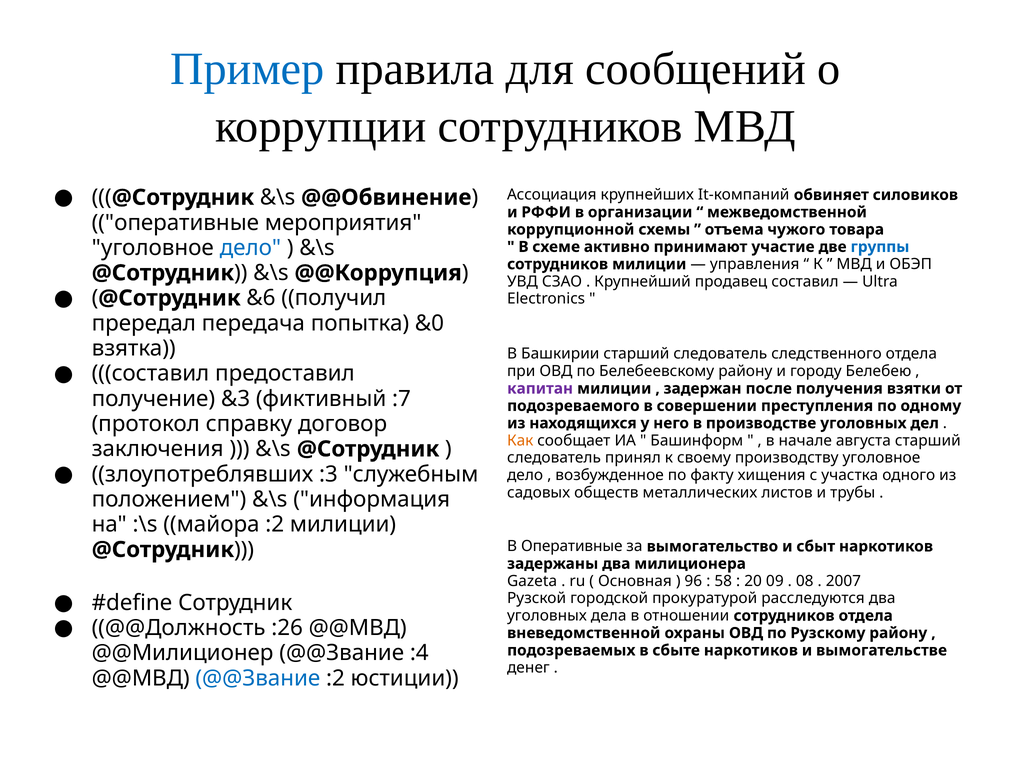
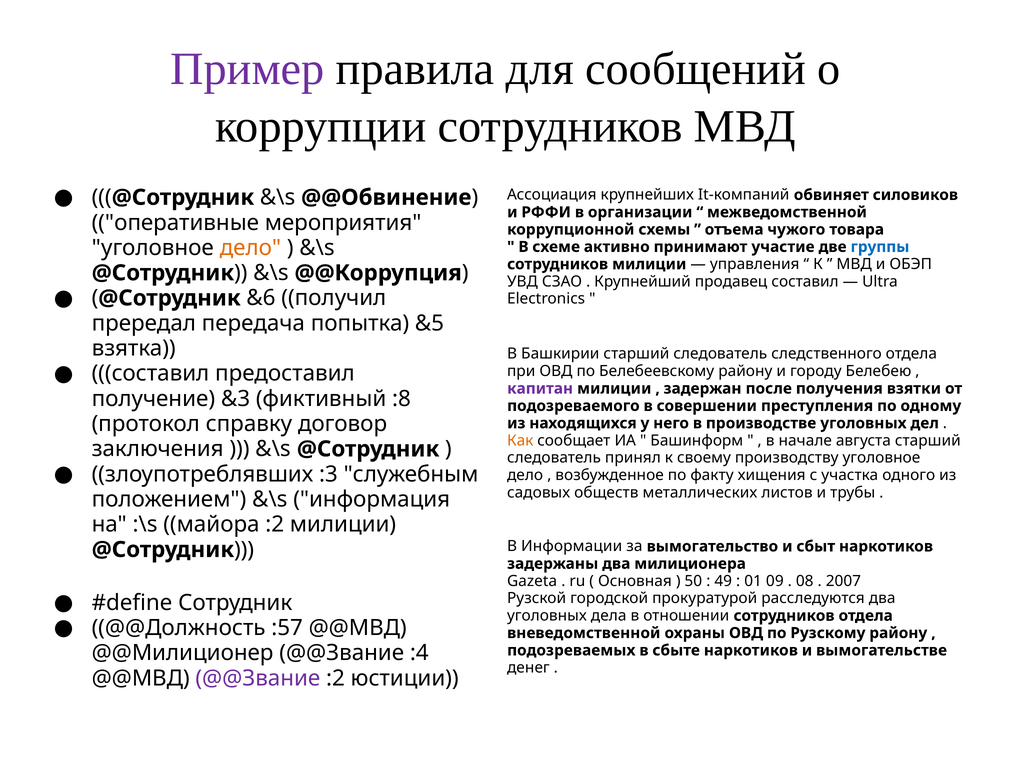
Пример colour: blue -> purple (247, 69)
дело colour: blue -> orange (250, 248)
&0: &0 -> &5 (429, 323)
:7: :7 -> :8 (401, 399)
В Оперативные: Оперативные -> Информации (572, 547)
96: 96 -> 50 (693, 581)
58: 58 -> 49 (723, 581)
20: 20 -> 01 (753, 581)
:26: :26 -> :57 (287, 628)
@@Звание colour: blue -> purple (258, 679)
